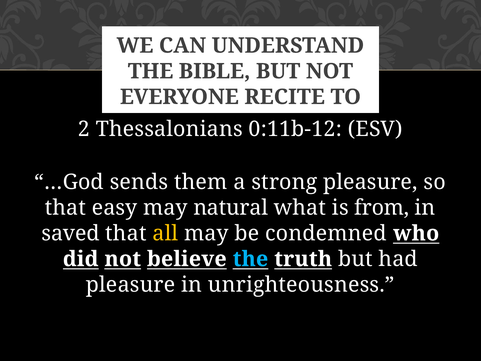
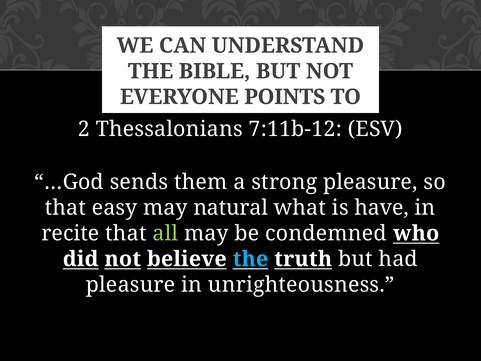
RECITE: RECITE -> POINTS (285, 97)
0:11b-12: 0:11b-12 -> 7:11b-12 (295, 129)
from: from -> have (382, 208)
saved: saved -> recite (70, 233)
all colour: yellow -> light green (165, 233)
